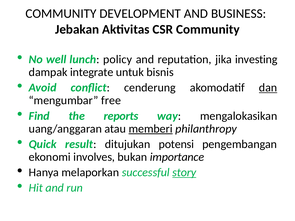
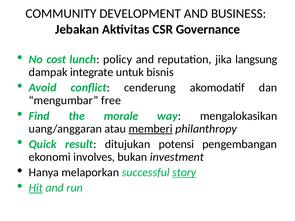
CSR Community: Community -> Governance (208, 29)
well: well -> cost (56, 59)
investing: investing -> langsung (256, 59)
dan underline: present -> none (268, 88)
reports: reports -> morale (121, 116)
importance: importance -> investment (177, 157)
Hit underline: none -> present (36, 188)
